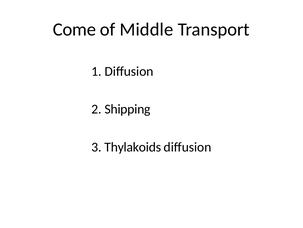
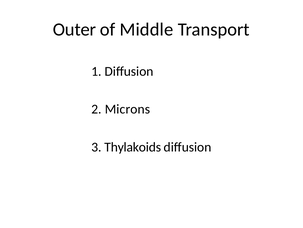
Come: Come -> Outer (74, 29)
Shipping: Shipping -> Microns (127, 109)
